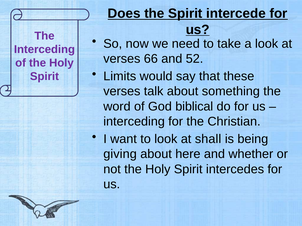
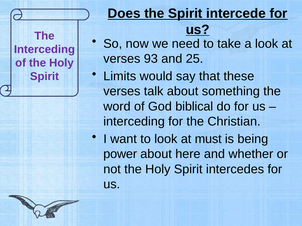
66: 66 -> 93 (151, 59)
52: 52 -> 25 (195, 59)
shall: shall -> must (208, 139)
giving: giving -> power (120, 154)
